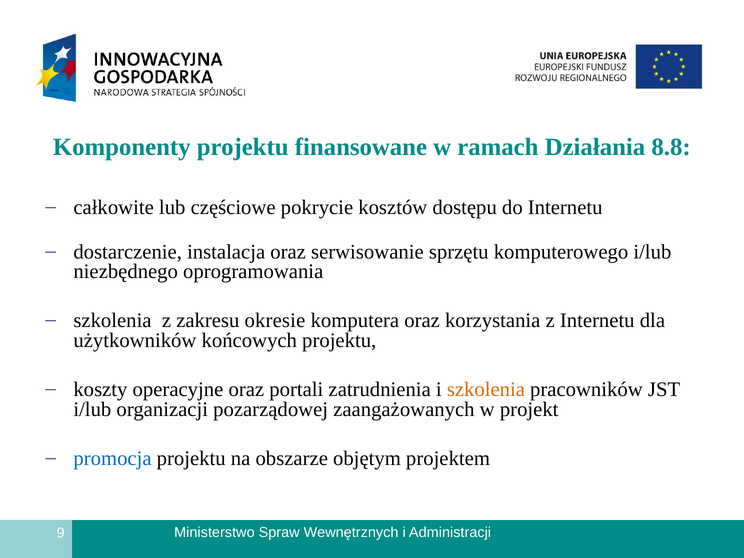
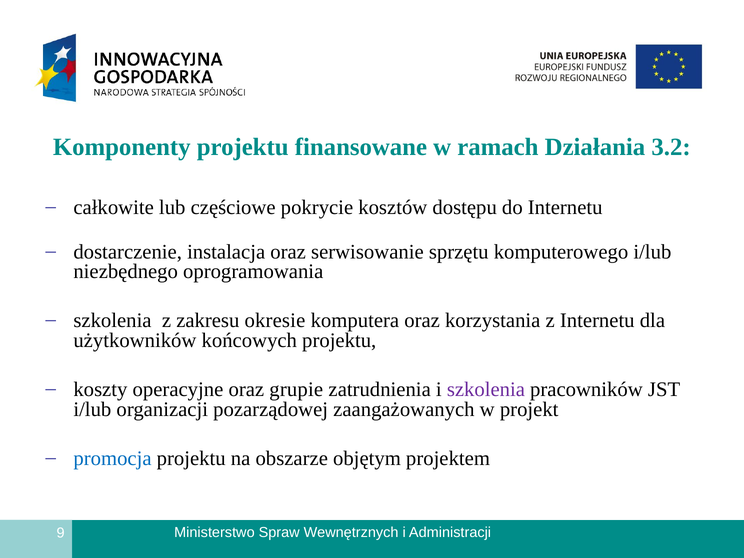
8.8: 8.8 -> 3.2 (671, 147)
portali: portali -> grupie (296, 389)
szkolenia colour: orange -> purple (486, 389)
